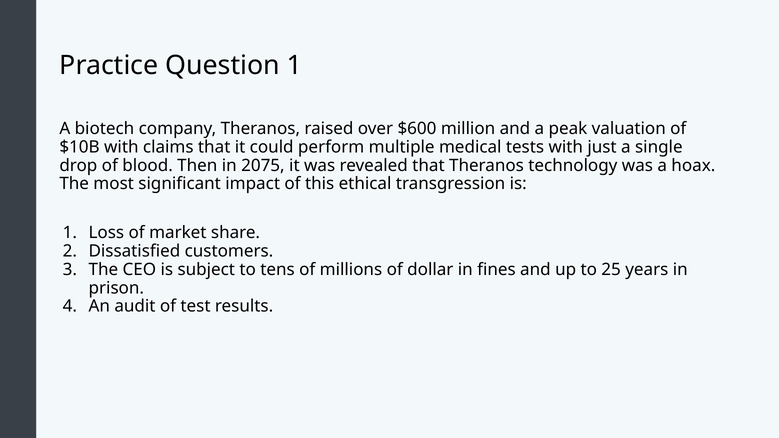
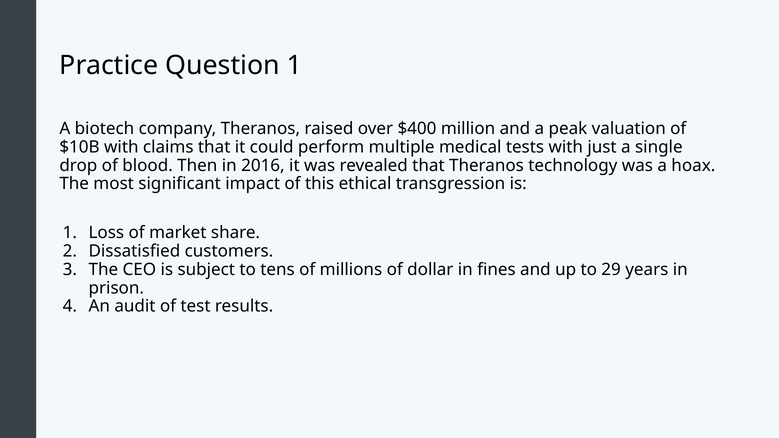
$600: $600 -> $400 (417, 129)
2075: 2075 -> 2016 (263, 165)
25: 25 -> 29 (611, 270)
